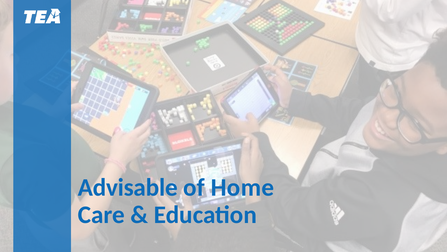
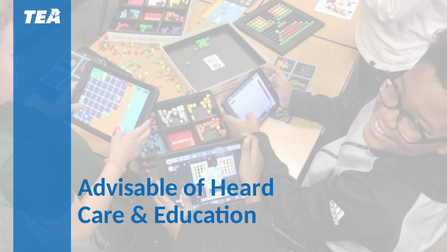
Home: Home -> Heard (242, 187)
